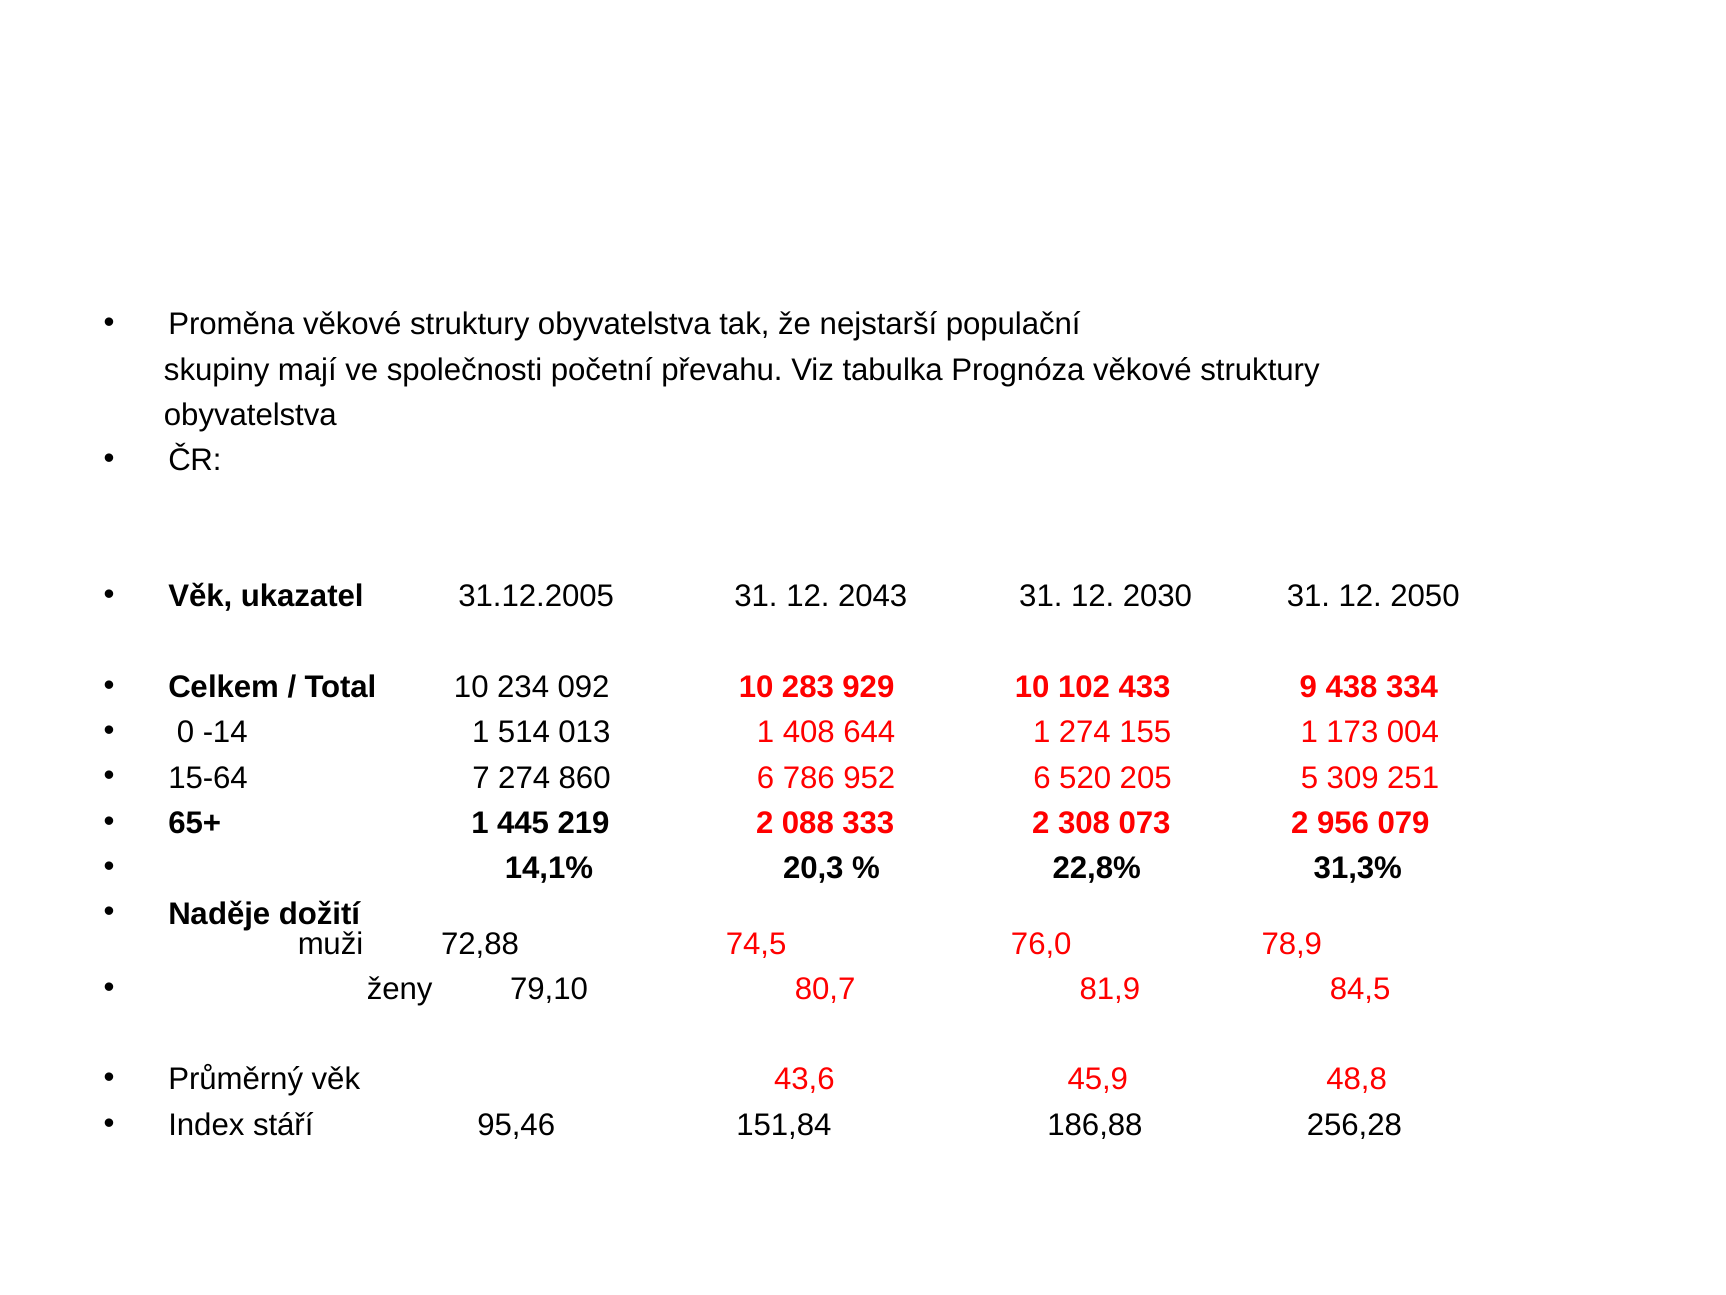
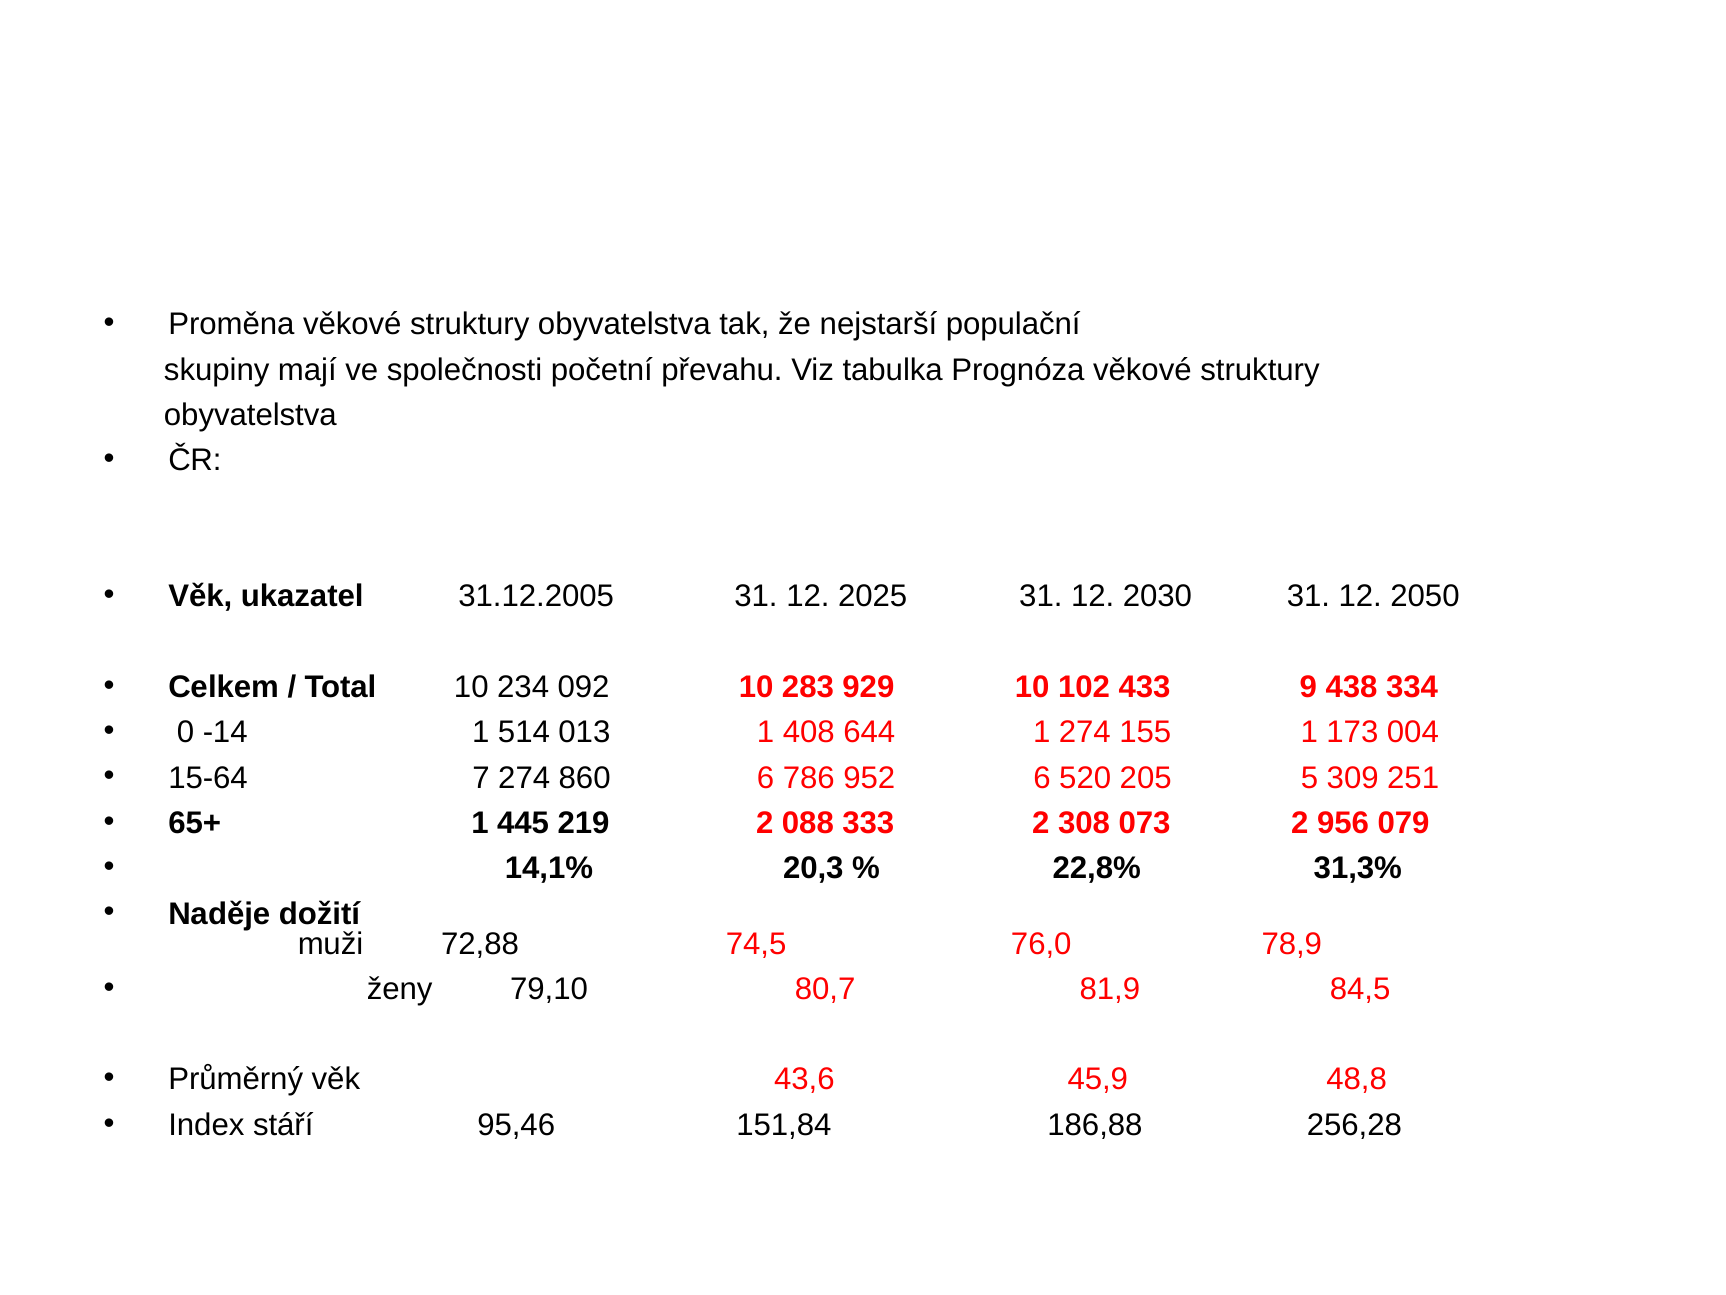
2043: 2043 -> 2025 (873, 596)
